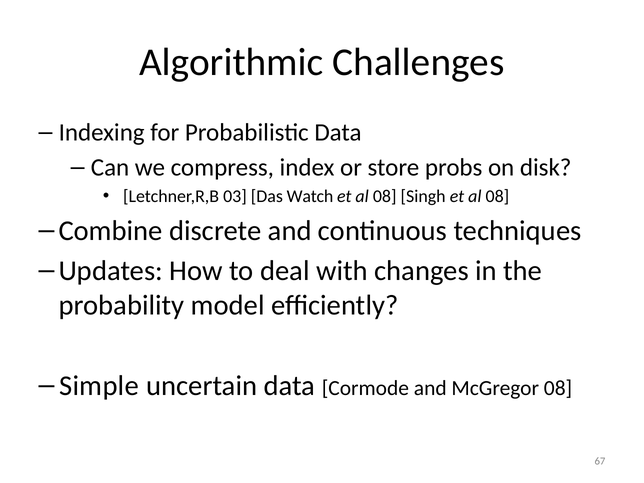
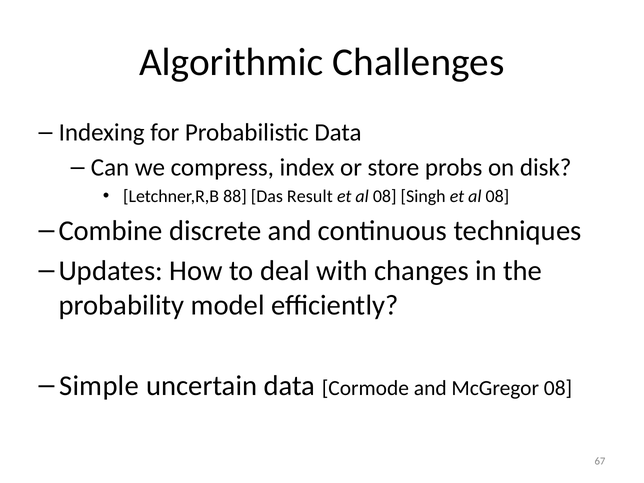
03: 03 -> 88 (235, 197)
Watch: Watch -> Result (310, 197)
